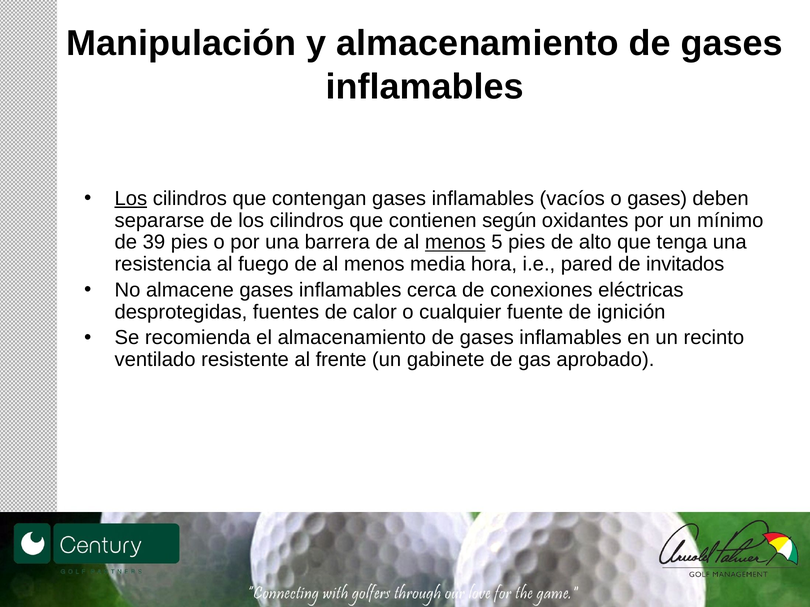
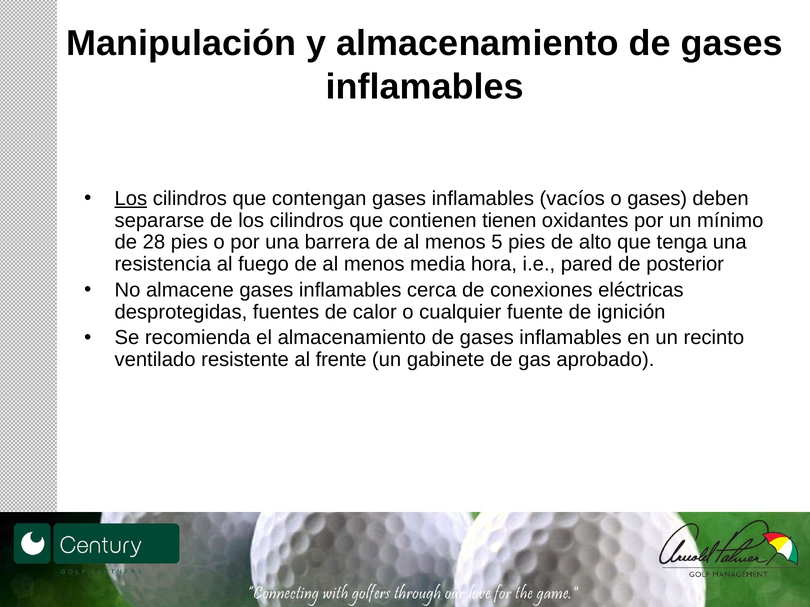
según: según -> tienen (509, 221)
39: 39 -> 28 (154, 242)
menos underline: present -> none (455, 242)
invitados: invitados -> posterior (685, 264)
